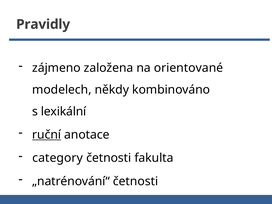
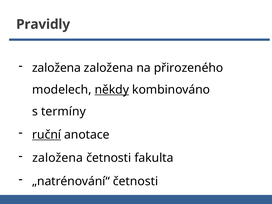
zájmeno: zájmeno -> založena (56, 68)
orientované: orientované -> přirozeného (189, 68)
někdy underline: none -> present (112, 90)
lexikální: lexikální -> termíny (63, 111)
category: category -> založena (58, 158)
